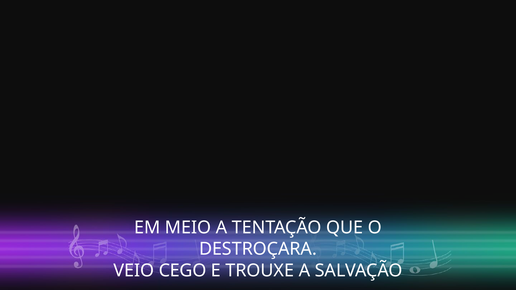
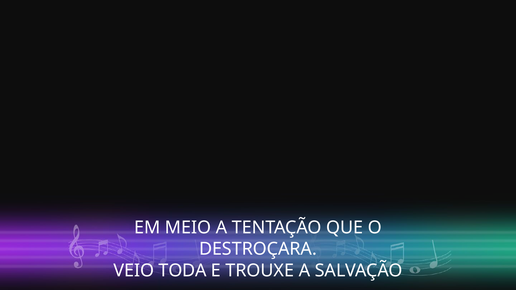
CEGO: CEGO -> TODA (183, 271)
